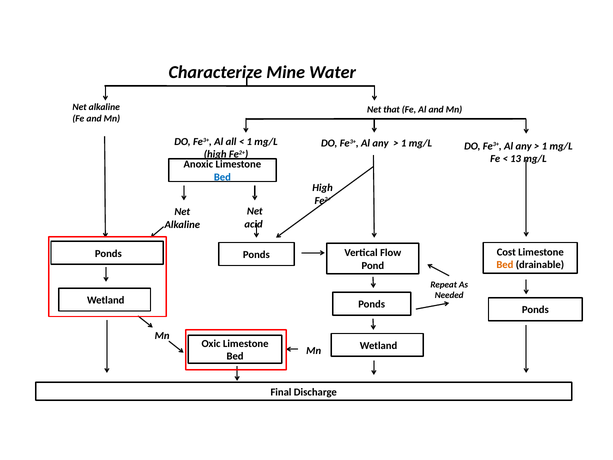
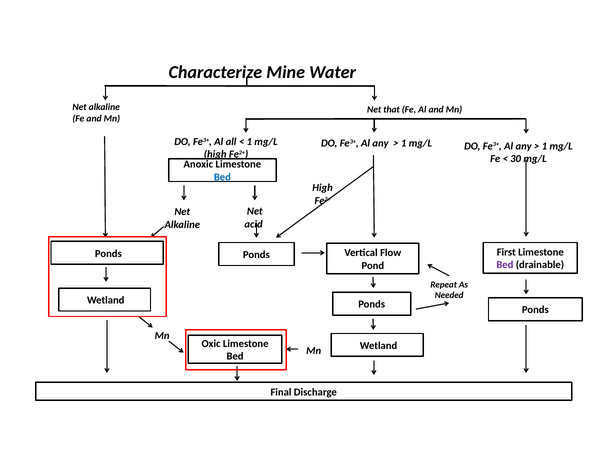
13: 13 -> 30 (516, 159)
Cost: Cost -> First (506, 252)
Bed colour: orange -> purple (505, 265)
